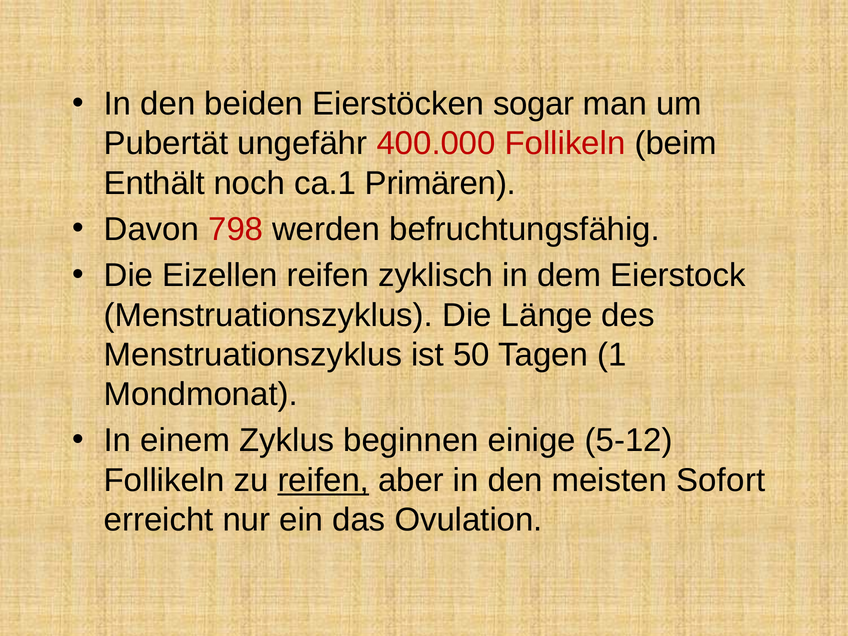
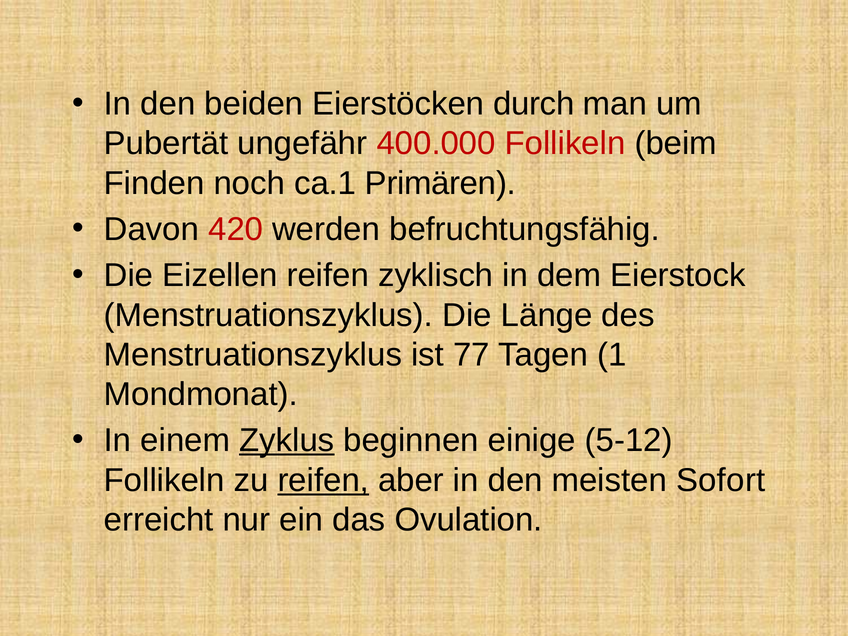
sogar: sogar -> durch (534, 104)
Enthält: Enthält -> Finden (154, 183)
798: 798 -> 420 (236, 229)
50: 50 -> 77 (471, 355)
Zyklus underline: none -> present (287, 441)
